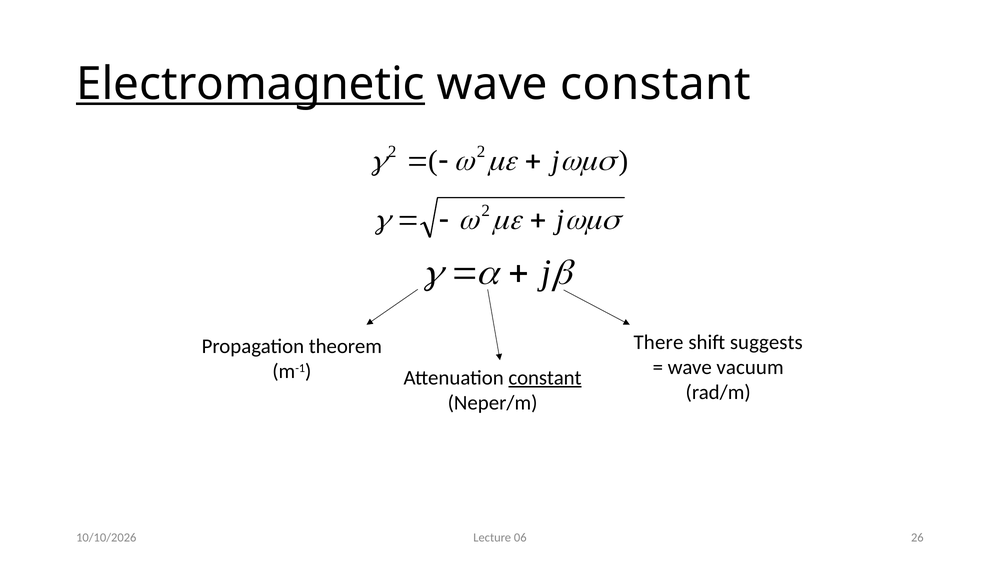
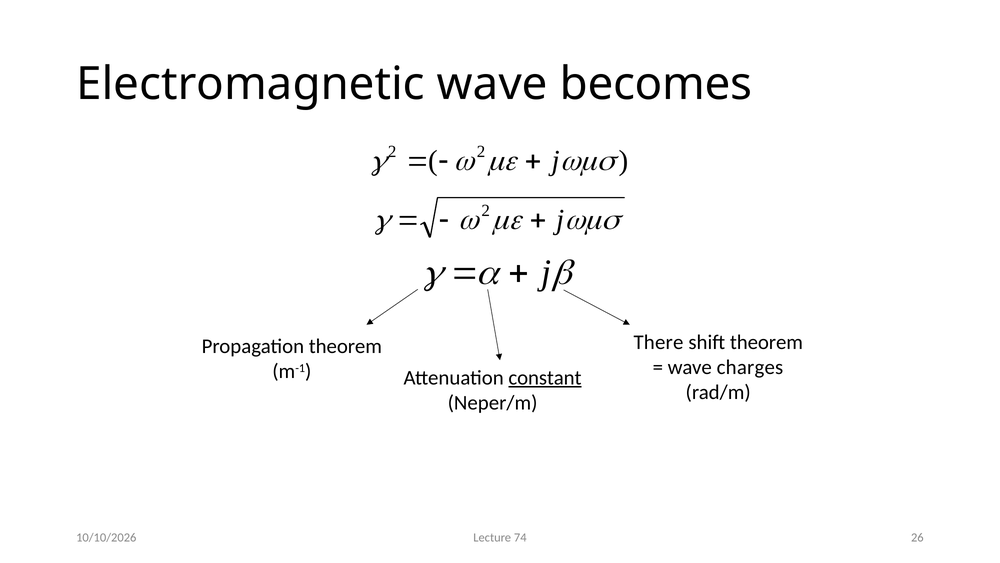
Electromagnetic underline: present -> none (251, 84)
wave constant: constant -> becomes (656, 84)
shift suggests: suggests -> theorem (766, 342)
vacuum: vacuum -> charges (750, 367)
06: 06 -> 74 (520, 537)
